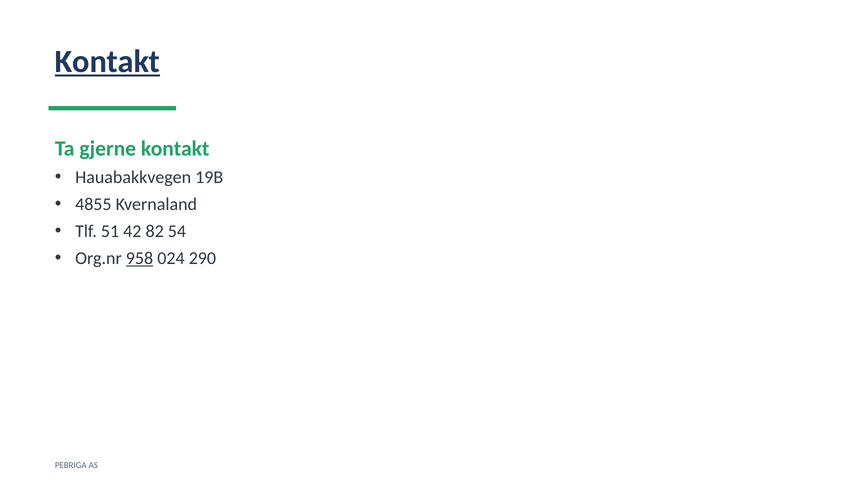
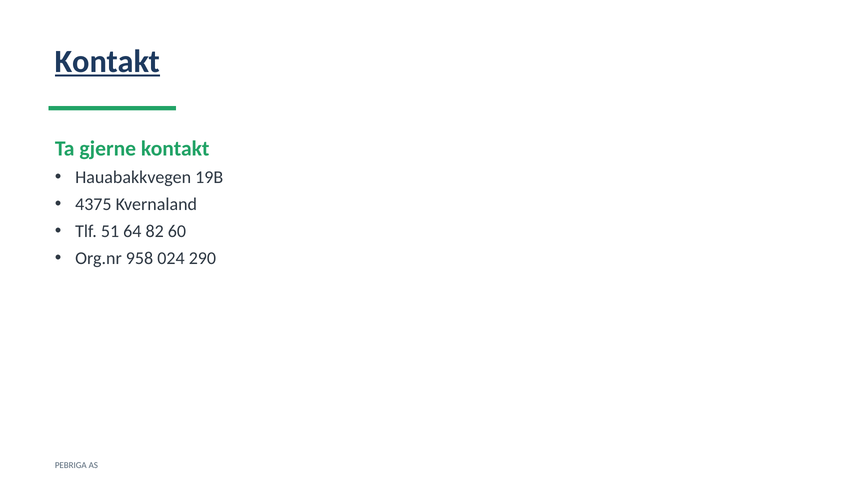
4855: 4855 -> 4375 (93, 204)
42: 42 -> 64 (132, 231)
54: 54 -> 60 (177, 231)
958 underline: present -> none (140, 258)
